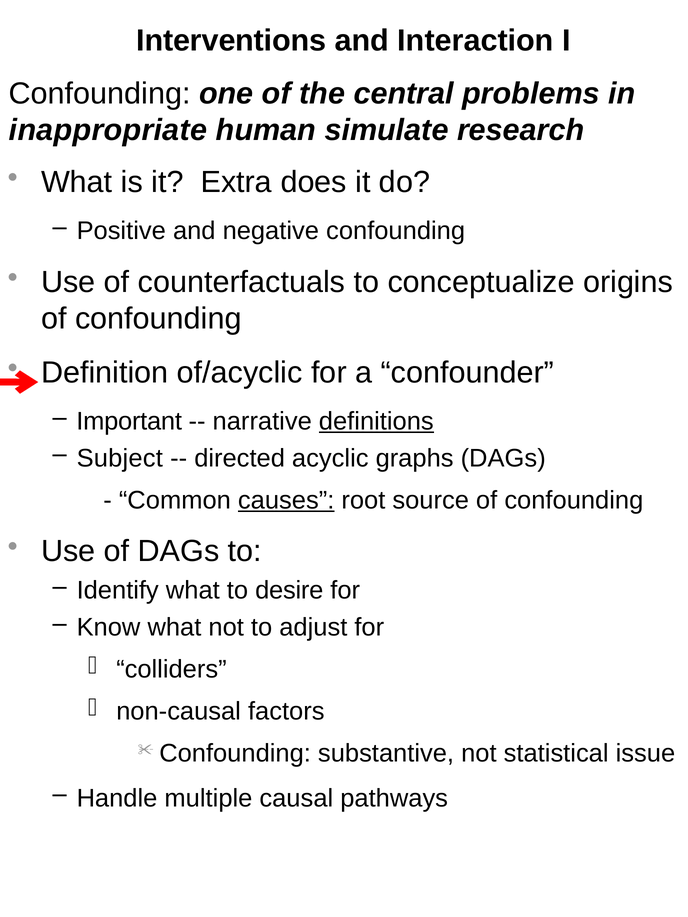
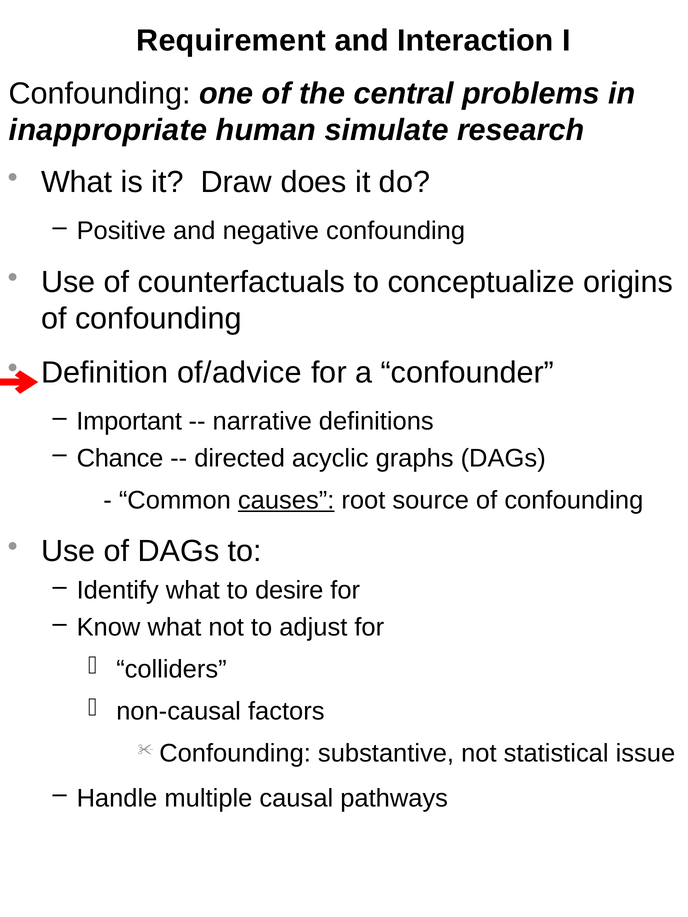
Interventions: Interventions -> Requirement (231, 41)
Extra: Extra -> Draw (236, 182)
of/acyclic: of/acyclic -> of/advice (240, 373)
definitions underline: present -> none (376, 421)
Subject: Subject -> Chance (120, 458)
